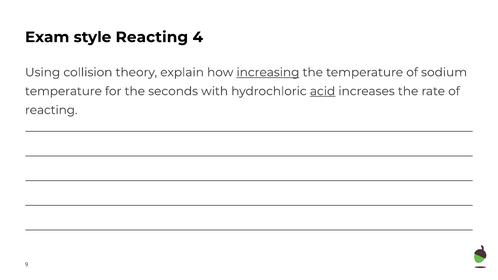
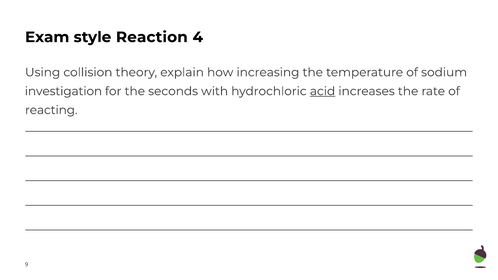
style Reacting: Reacting -> Reaction (152, 37)
increasing underline: present -> none (268, 72)
temperature: temperature -> investigation (63, 91)
